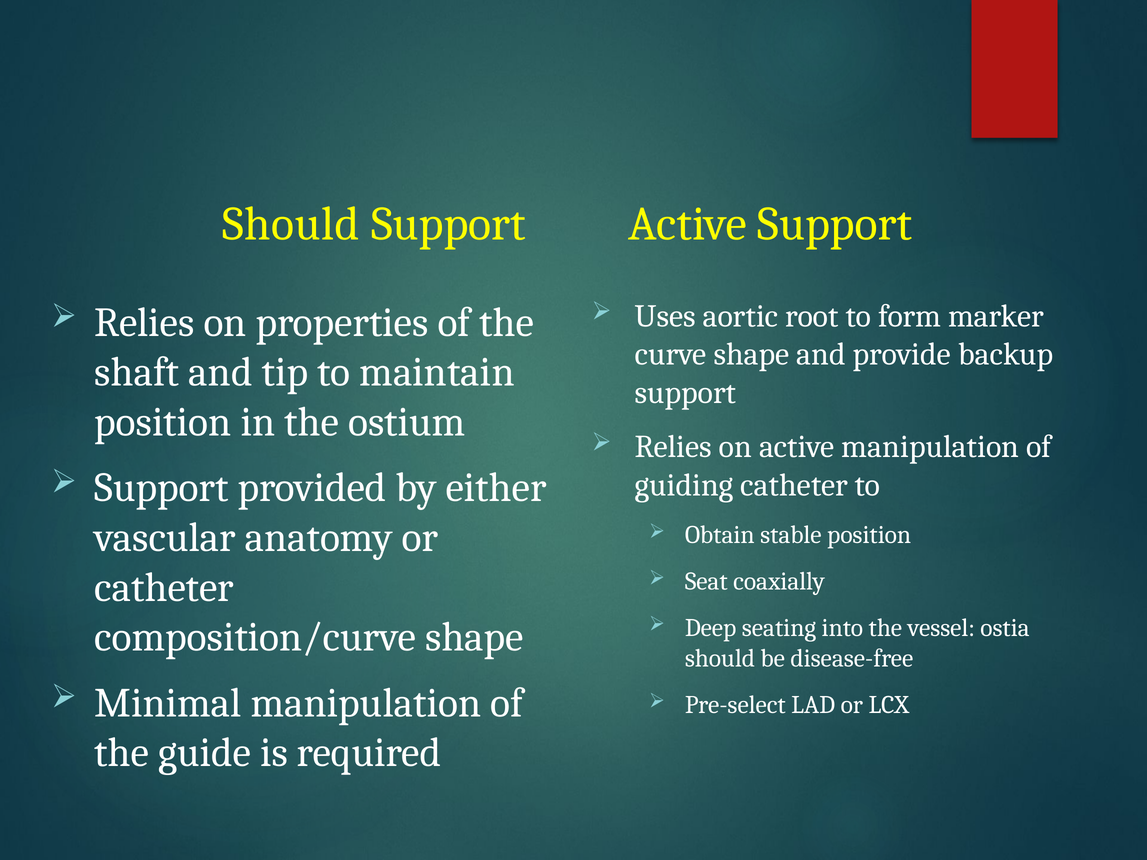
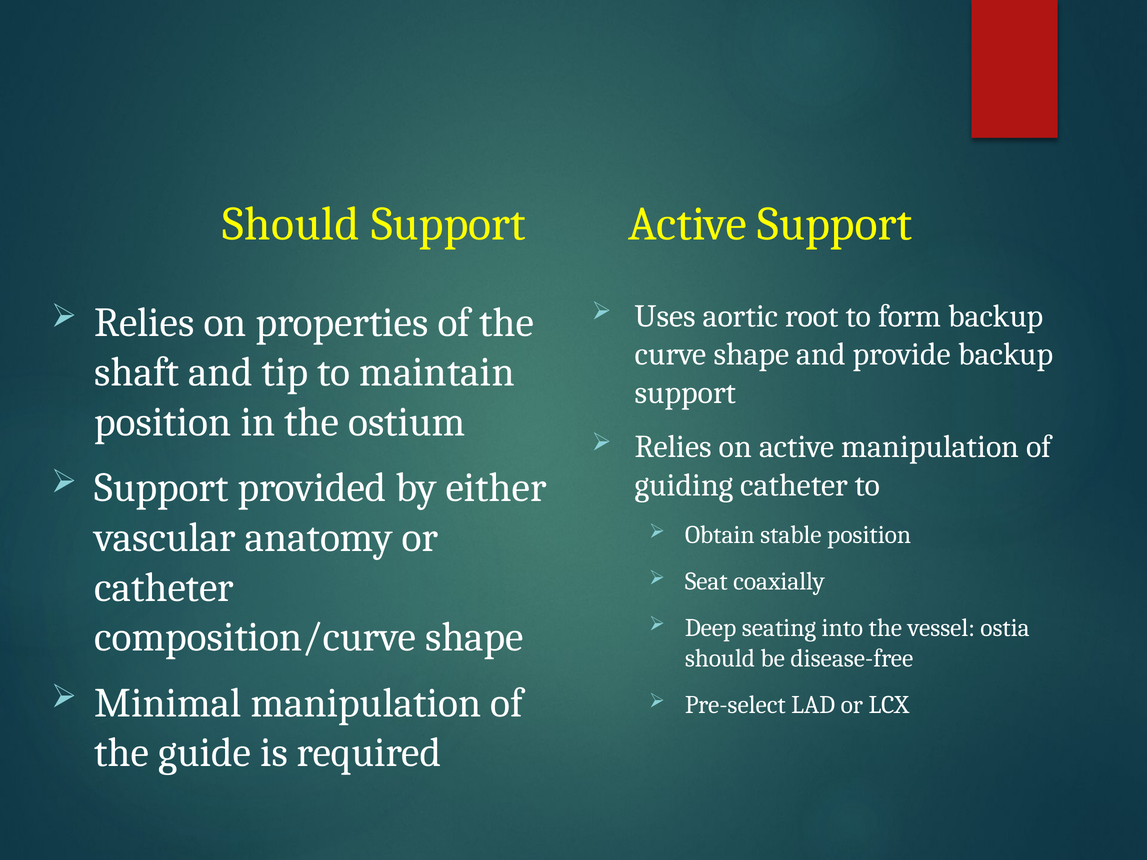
form marker: marker -> backup (996, 316)
